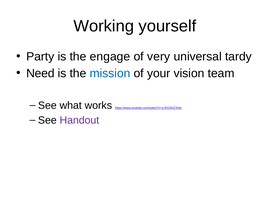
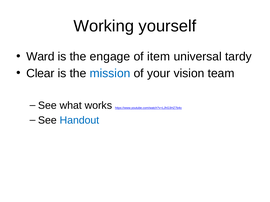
Party: Party -> Ward (40, 57)
very: very -> item (159, 57)
Need: Need -> Clear (40, 73)
Handout colour: purple -> blue (79, 120)
